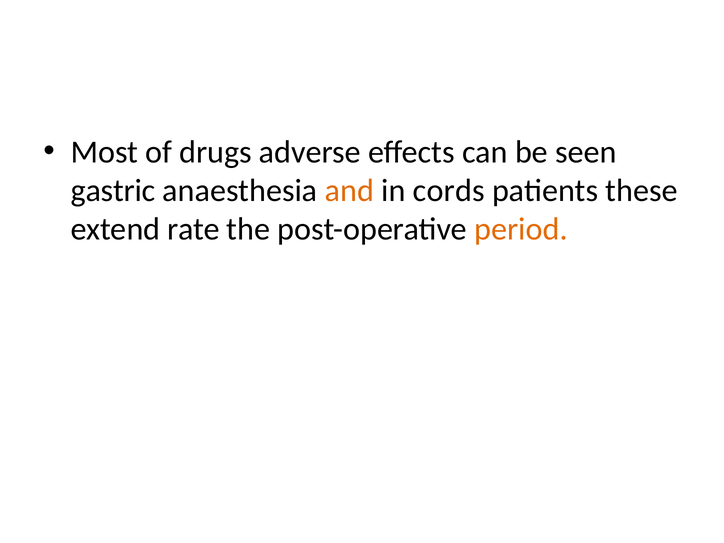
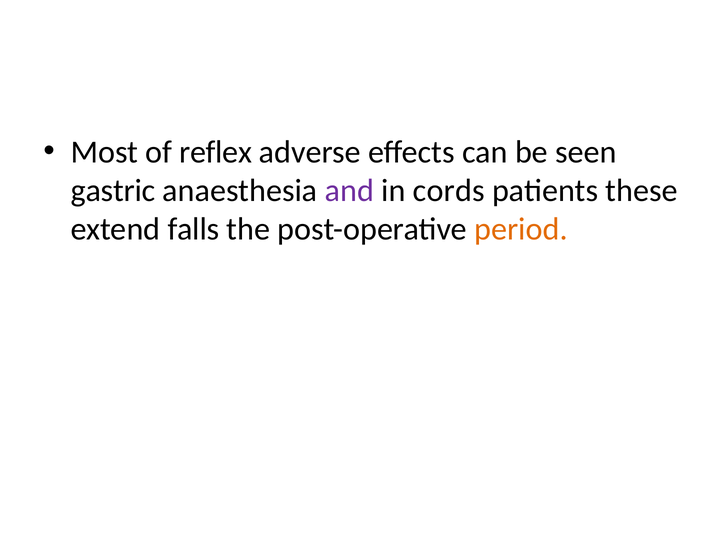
drugs: drugs -> reflex (216, 152)
and colour: orange -> purple (349, 191)
rate: rate -> falls (193, 229)
